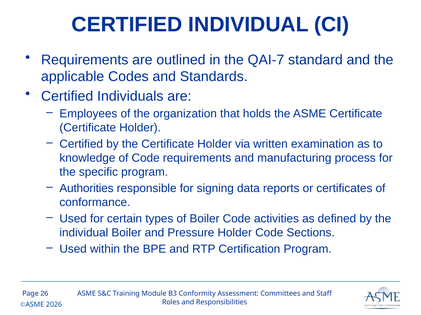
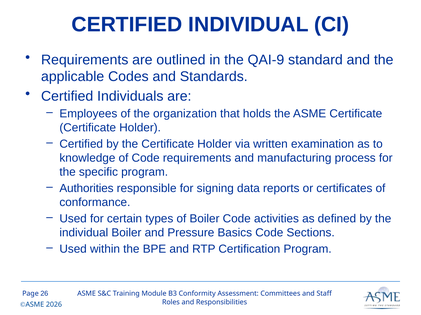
QAI-7: QAI-7 -> QAI-9 (266, 60)
Pressure Holder: Holder -> Basics (235, 233)
